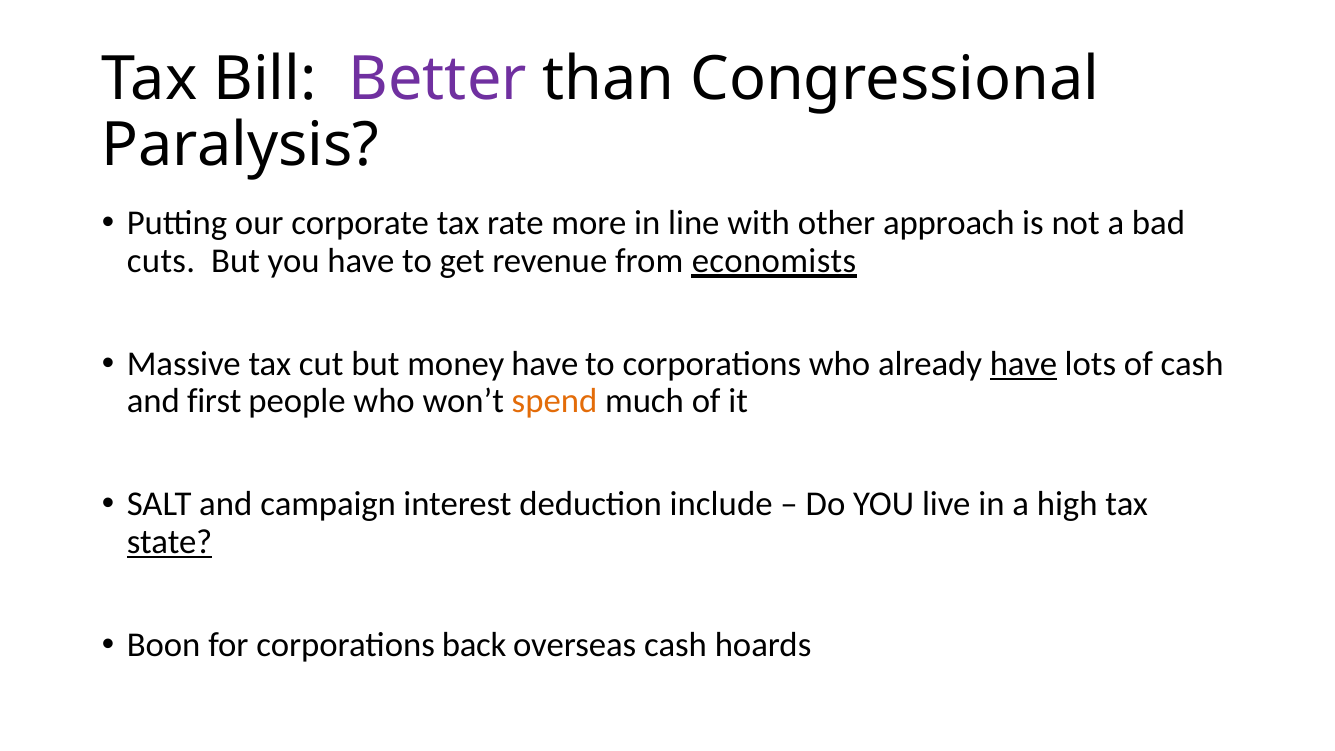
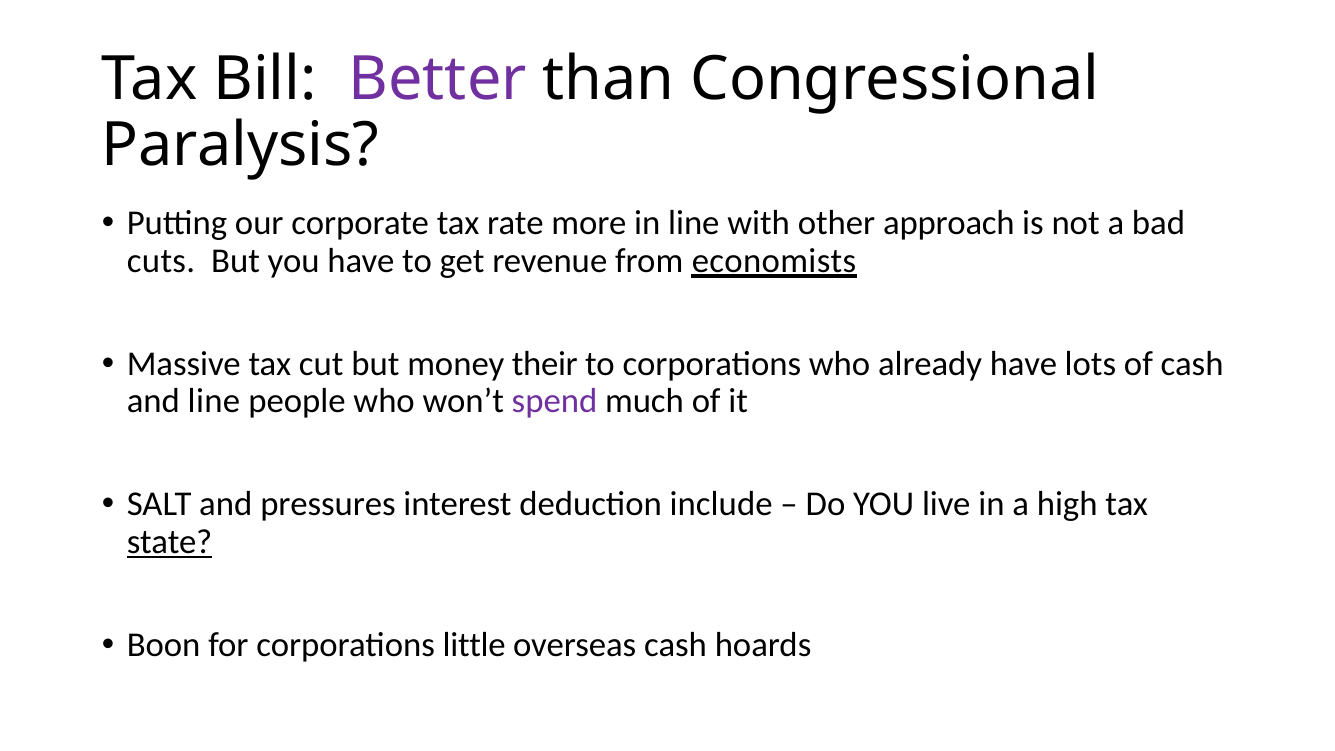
money have: have -> their (545, 364)
have underline: present -> none (1024, 364)
and first: first -> line (214, 401)
spend colour: orange -> purple (554, 401)
campaign: campaign -> pressures (328, 504)
back: back -> little (474, 645)
